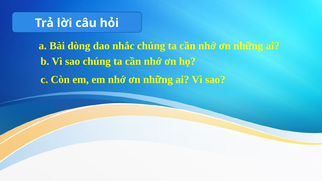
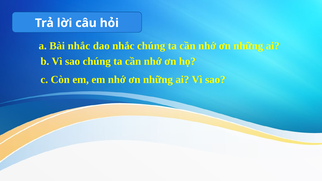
Bài dòng: dòng -> nhắc (79, 46)
